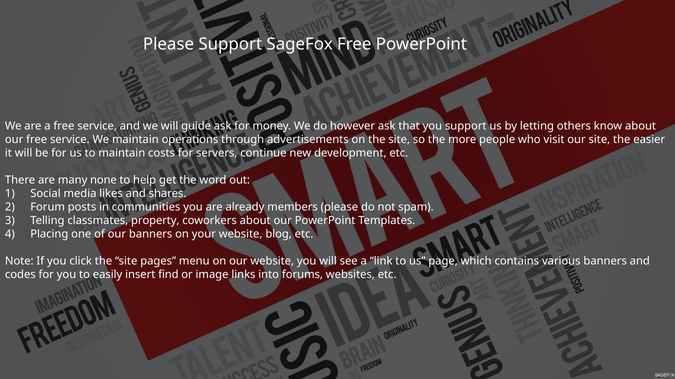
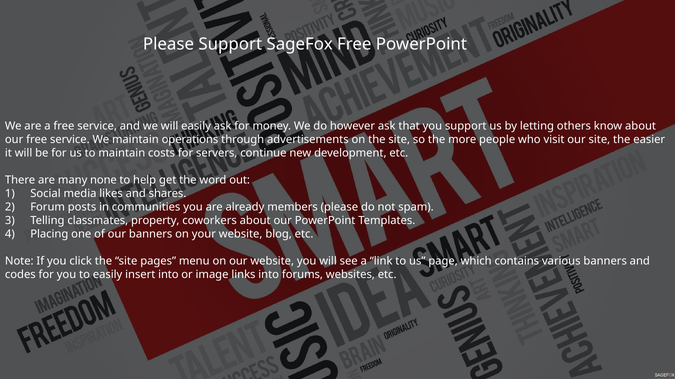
will guide: guide -> easily (196, 127)
insert find: find -> into (168, 275)
